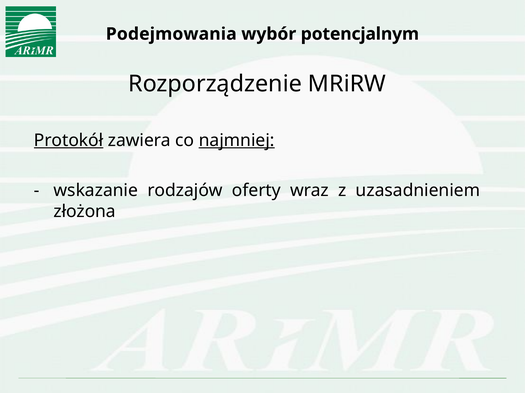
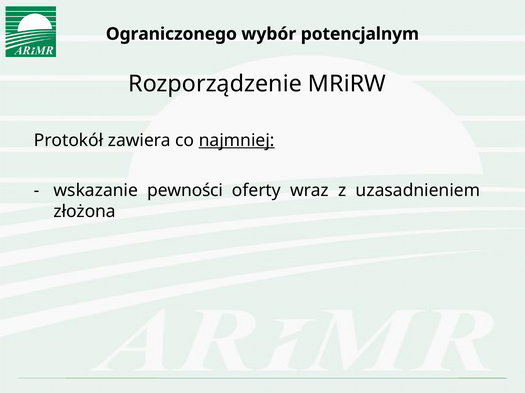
Podejmowania: Podejmowania -> Ograniczonego (171, 34)
Protokół underline: present -> none (69, 141)
rodzajów: rodzajów -> pewności (185, 191)
